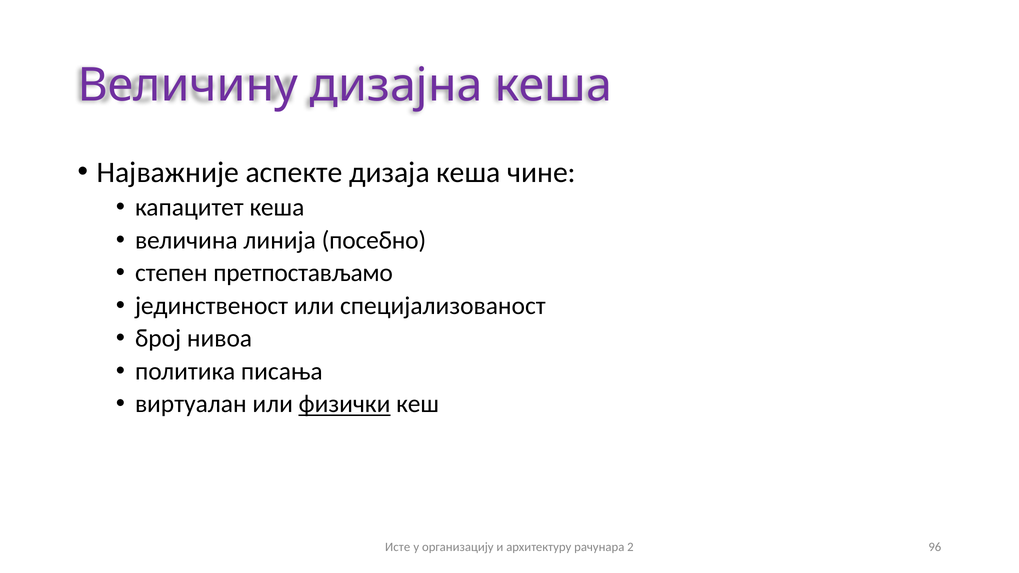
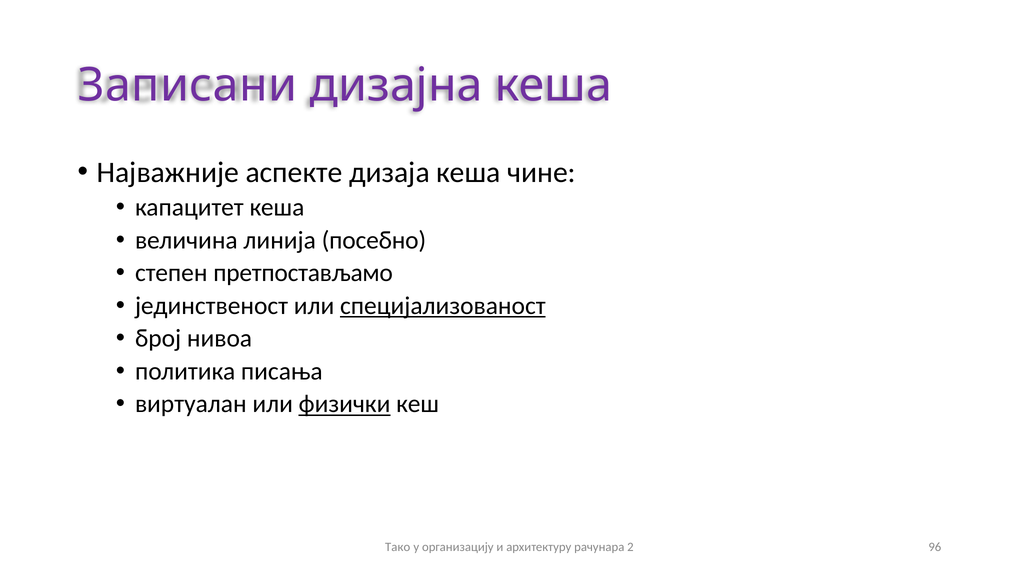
Величину: Величину -> Записани (188, 86)
специјализованост underline: none -> present (443, 306)
Исте: Исте -> Тако (398, 547)
